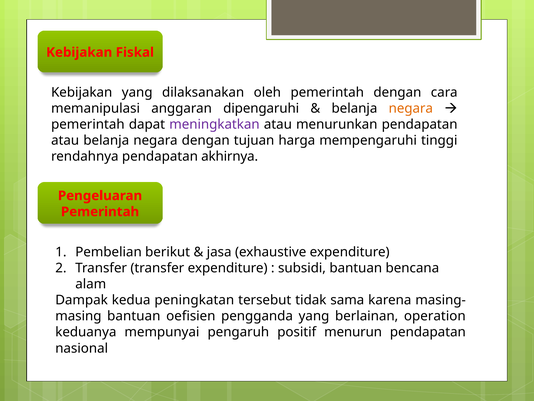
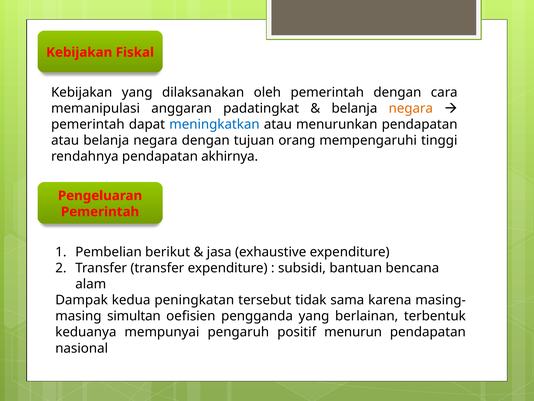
dipengaruhi: dipengaruhi -> padatingkat (261, 108)
meningkatkan colour: purple -> blue (214, 124)
harga: harga -> orang (297, 140)
bantuan: bantuan -> simultan (134, 316)
operation: operation -> terbentuk (435, 316)
